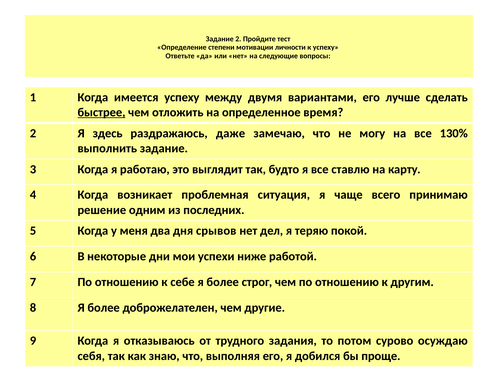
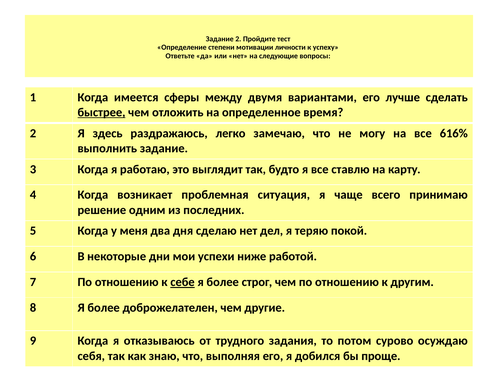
имеется успеху: успеху -> сферы (182, 97)
даже: даже -> легко (231, 133)
130%: 130% -> 616% (454, 133)
срывов: срывов -> сделаю (216, 231)
себе underline: none -> present (183, 282)
